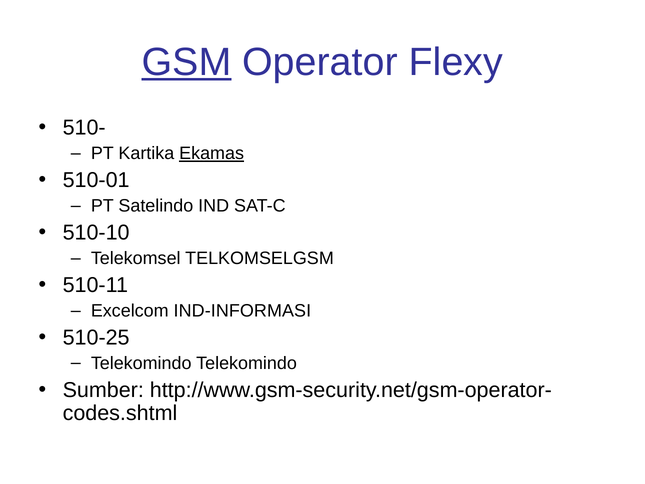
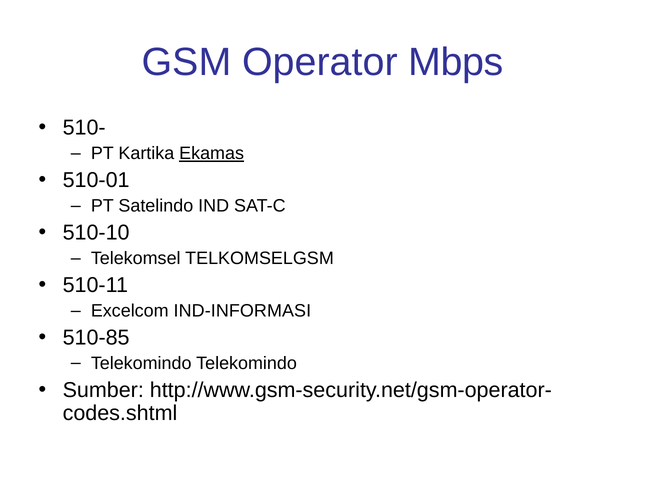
GSM underline: present -> none (186, 62)
Flexy: Flexy -> Mbps (456, 62)
510-25: 510-25 -> 510-85 (96, 337)
